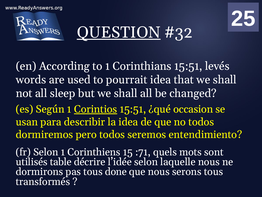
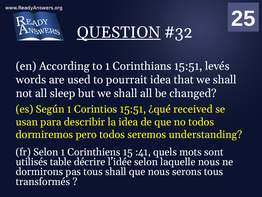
Corintios underline: present -> none (96, 109)
occasion: occasion -> received (193, 109)
entendimiento: entendimiento -> understanding (205, 134)
:71: :71 -> :41 (143, 152)
tous done: done -> shall (116, 171)
